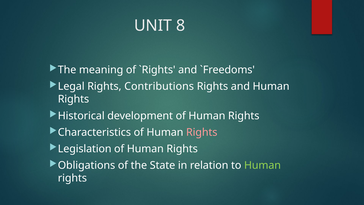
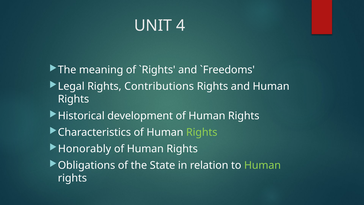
8: 8 -> 4 (181, 26)
Rights colour: pink -> light green (202, 132)
Legislation: Legislation -> Honorably (85, 149)
